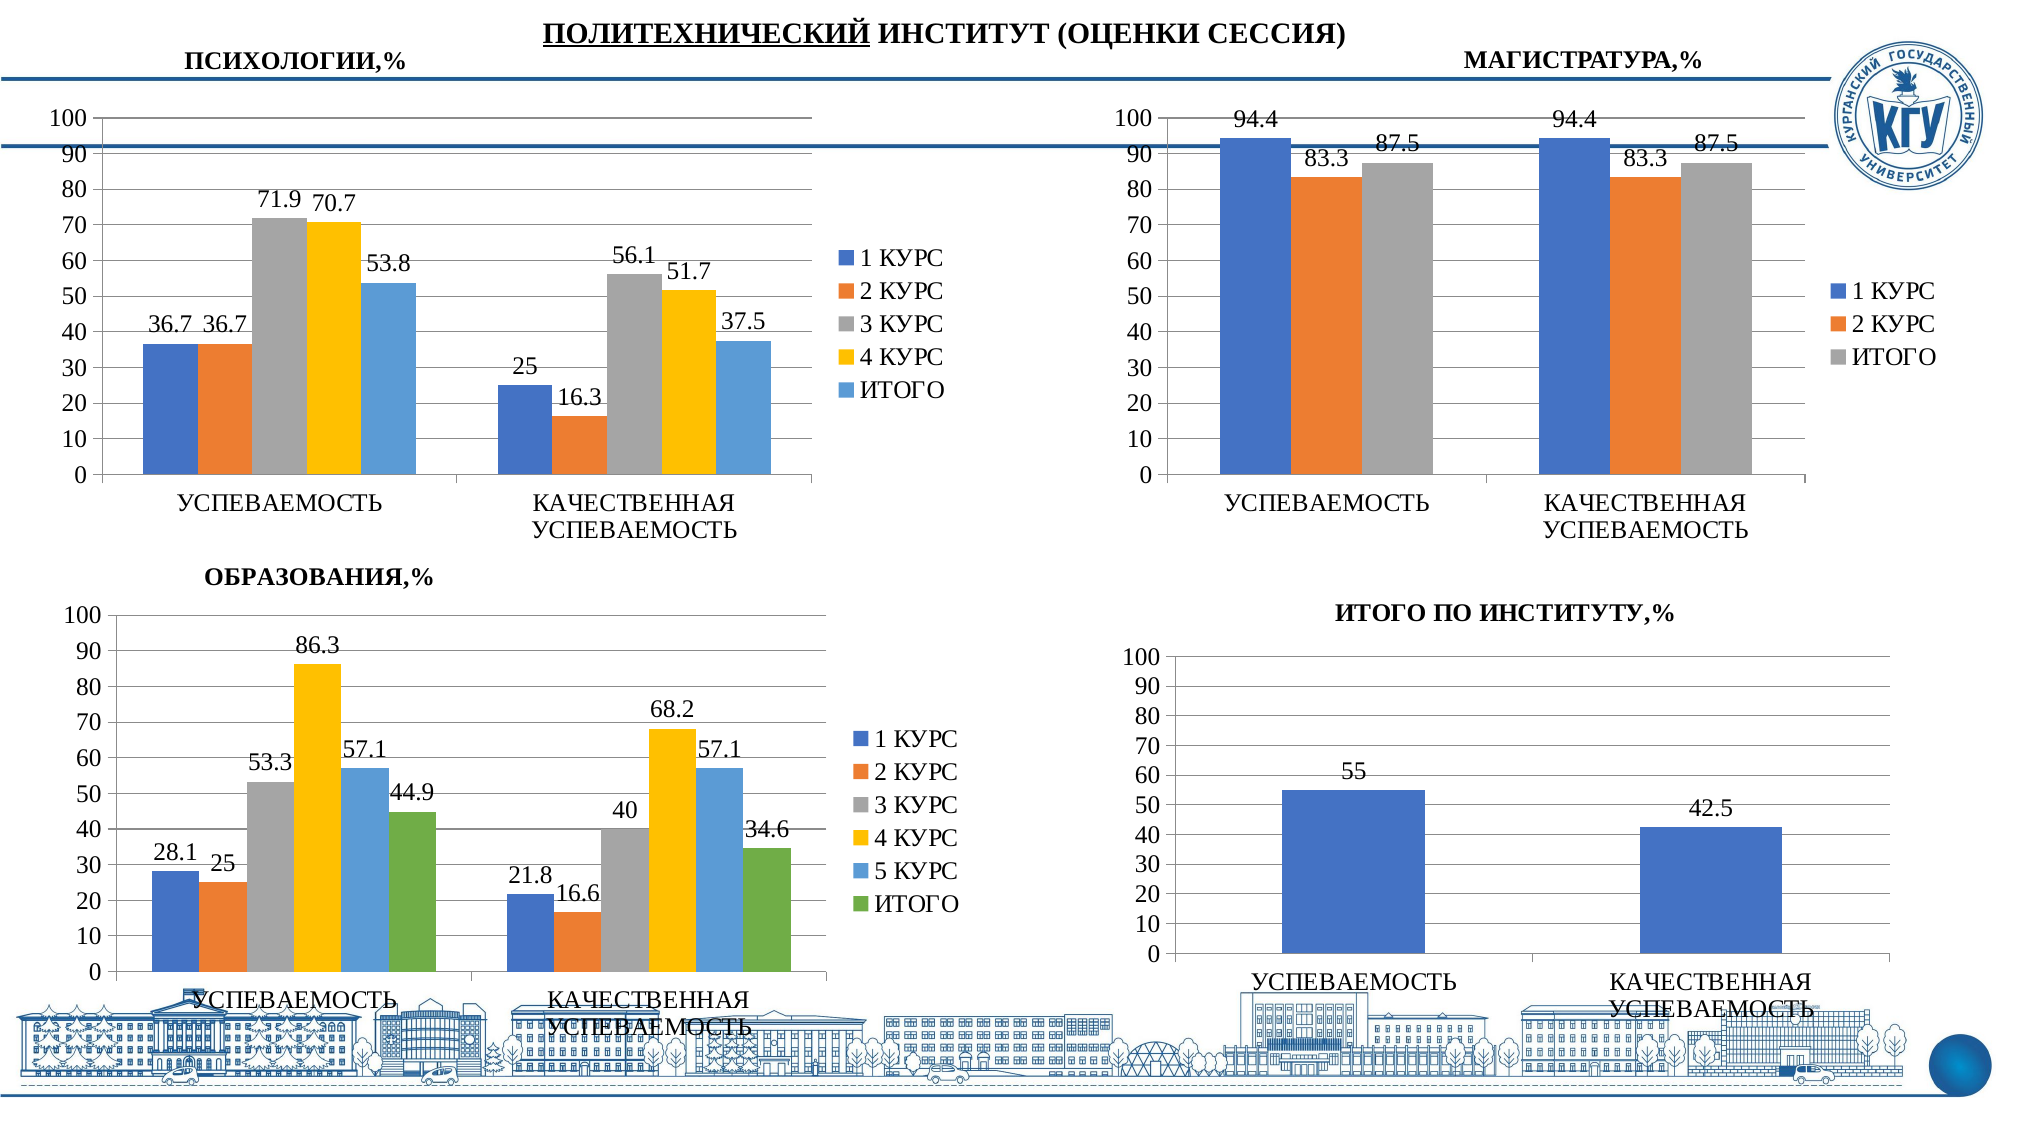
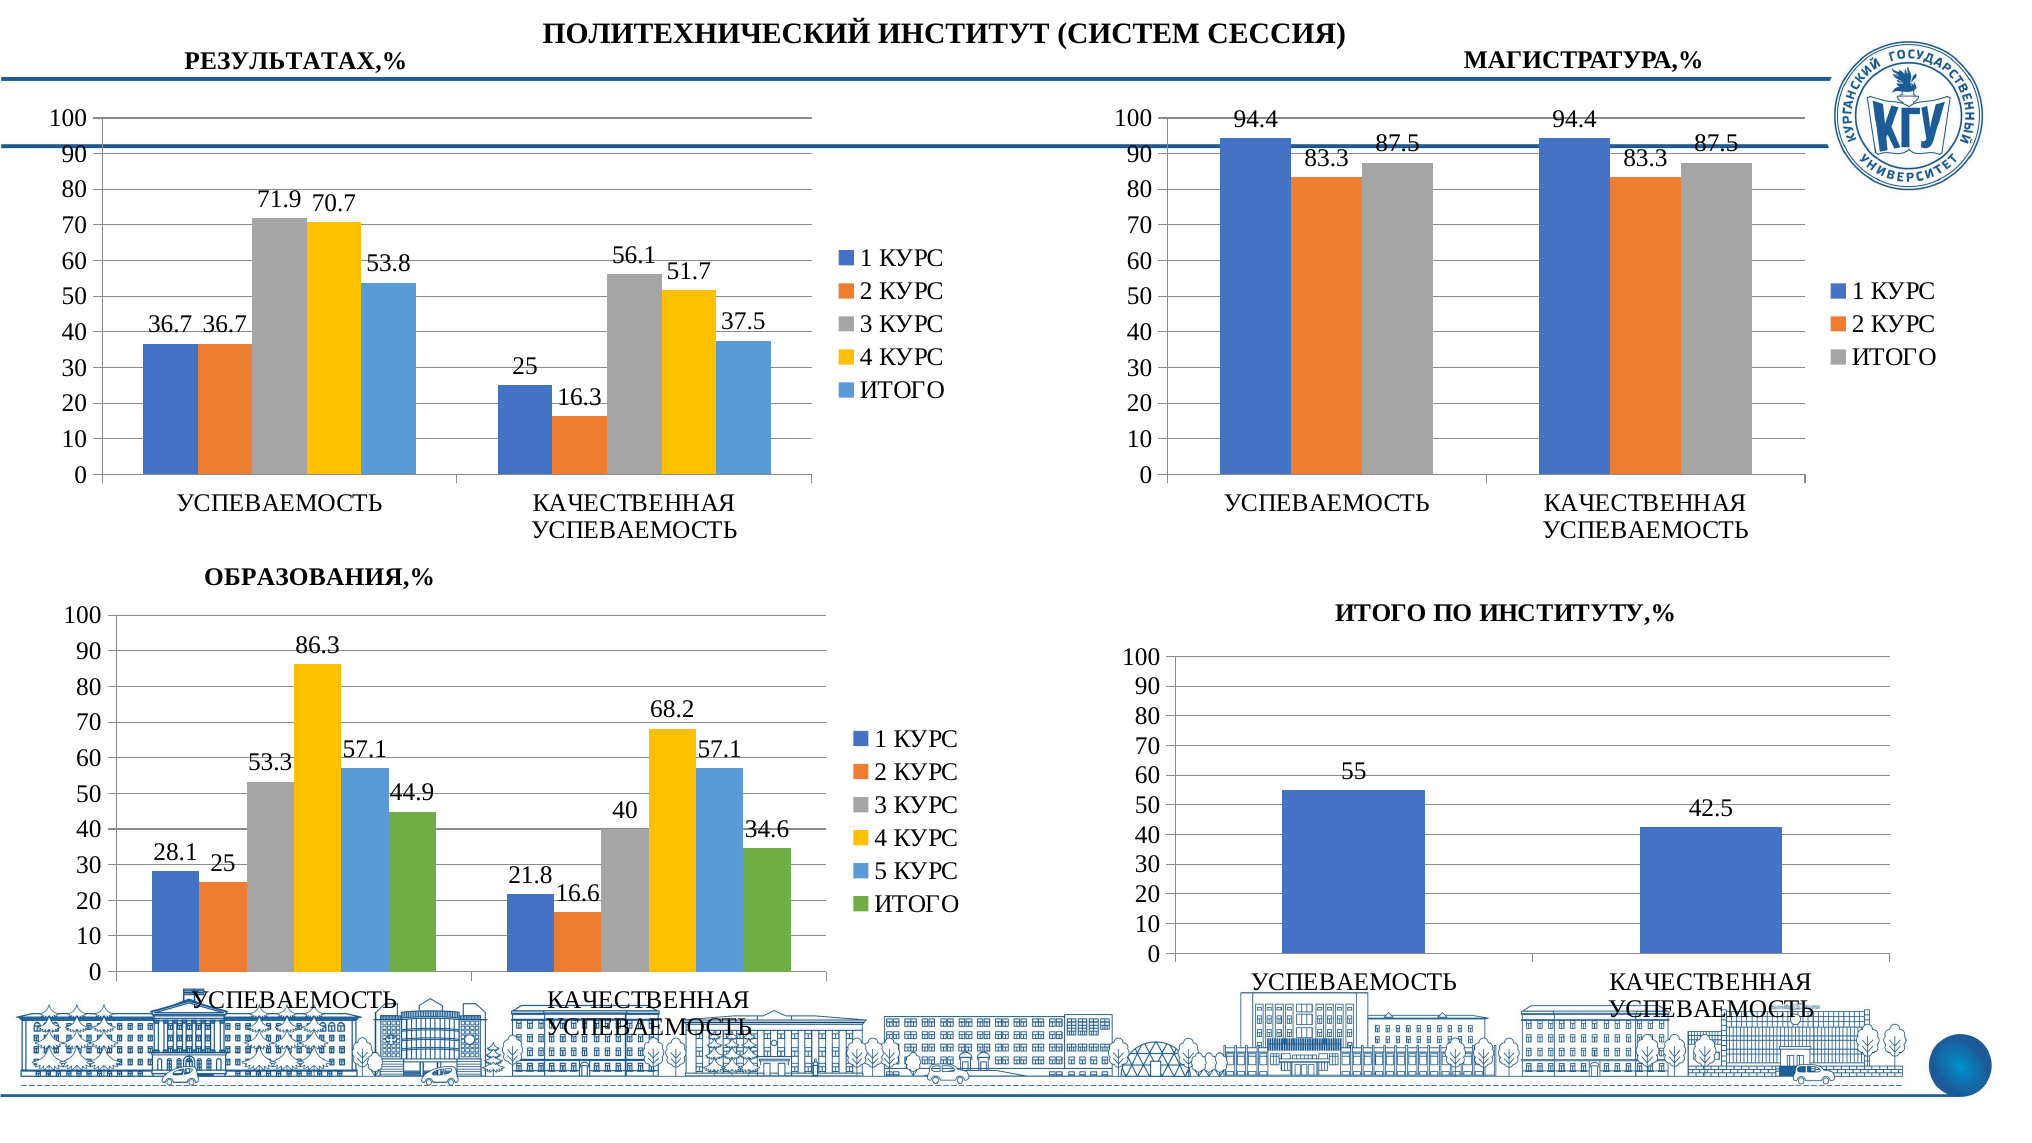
ПОЛИТЕХНИЧЕСКИЙ underline: present -> none (707, 34)
ОЦЕНКИ: ОЦЕНКИ -> СИСТЕМ (1129, 34)
ПСИХОЛОГИИ,%: ПСИХОЛОГИИ,% -> РЕЗУЛЬТАТАХ,% (296, 62)
